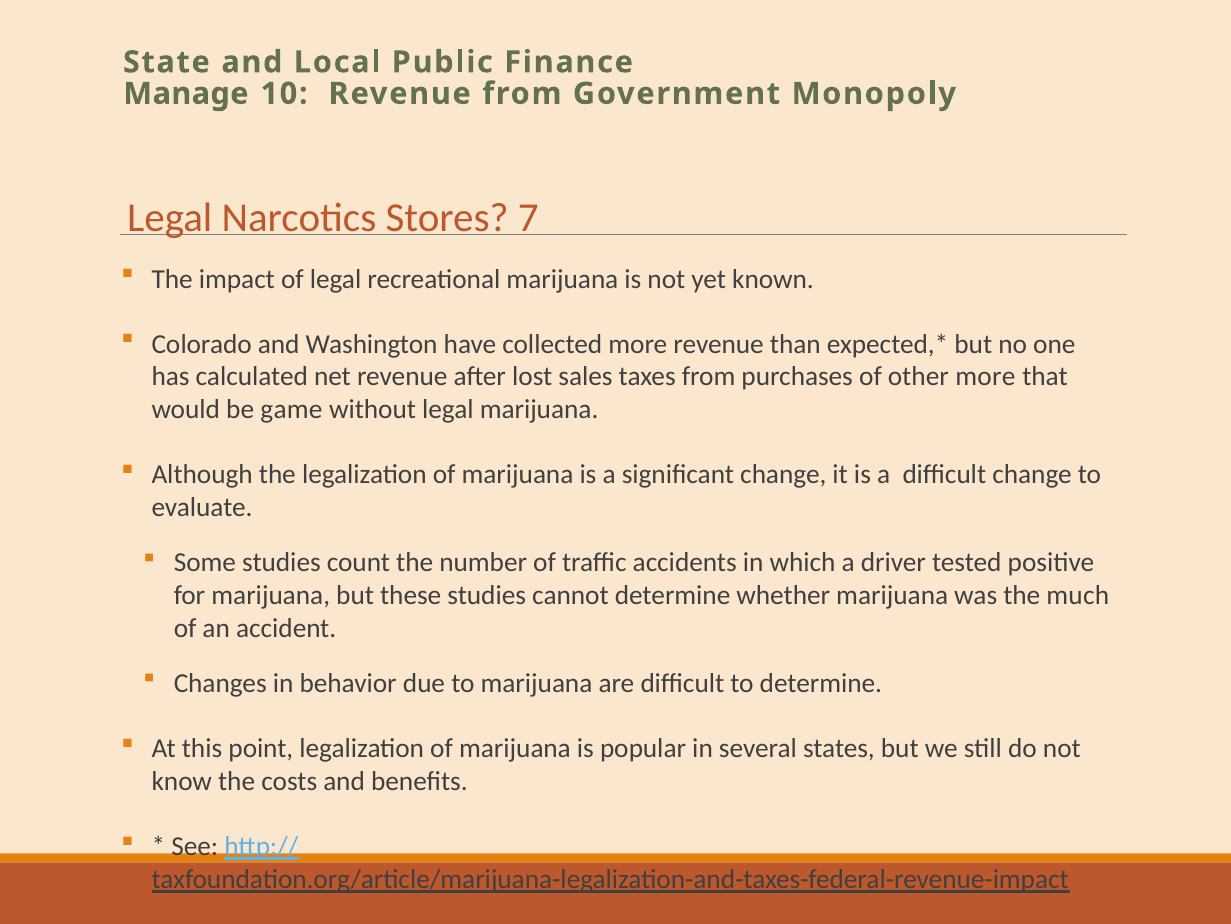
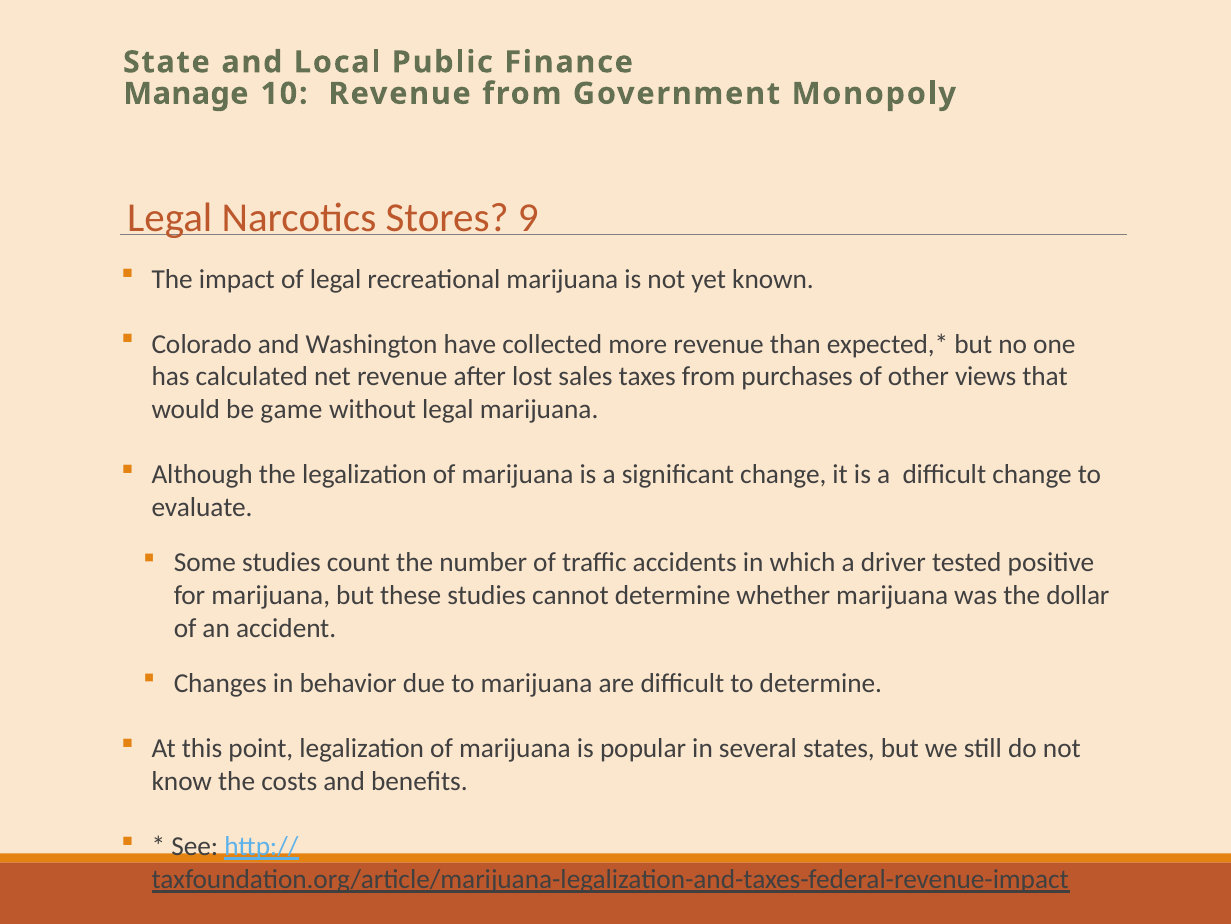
7: 7 -> 9 (528, 218)
other more: more -> views (986, 377)
much: much -> dollar (1078, 595)
